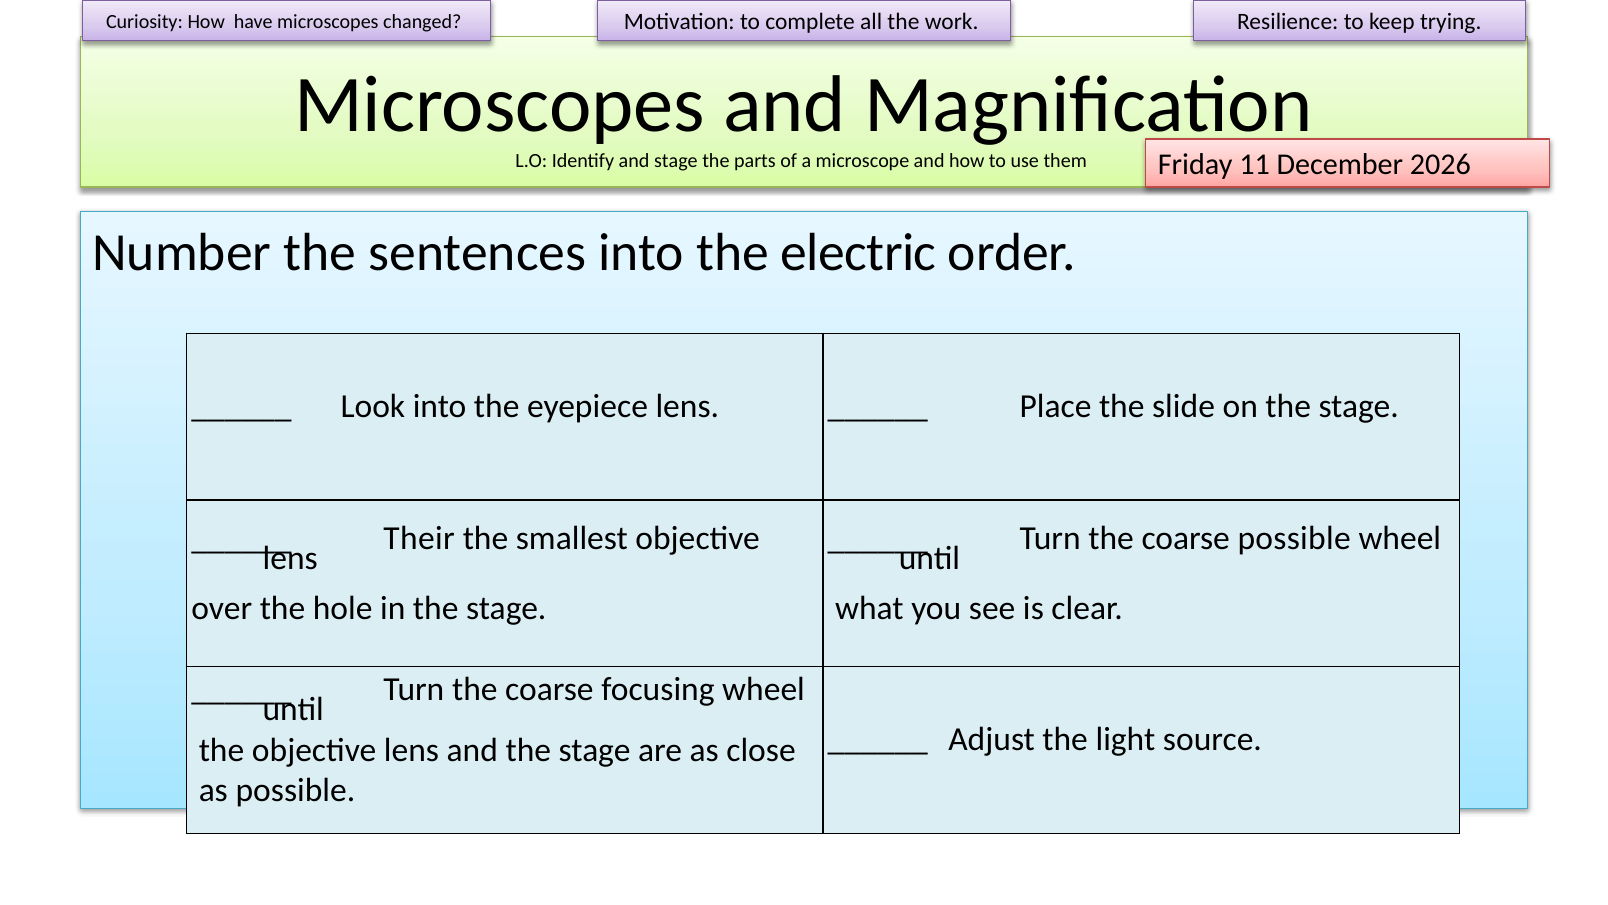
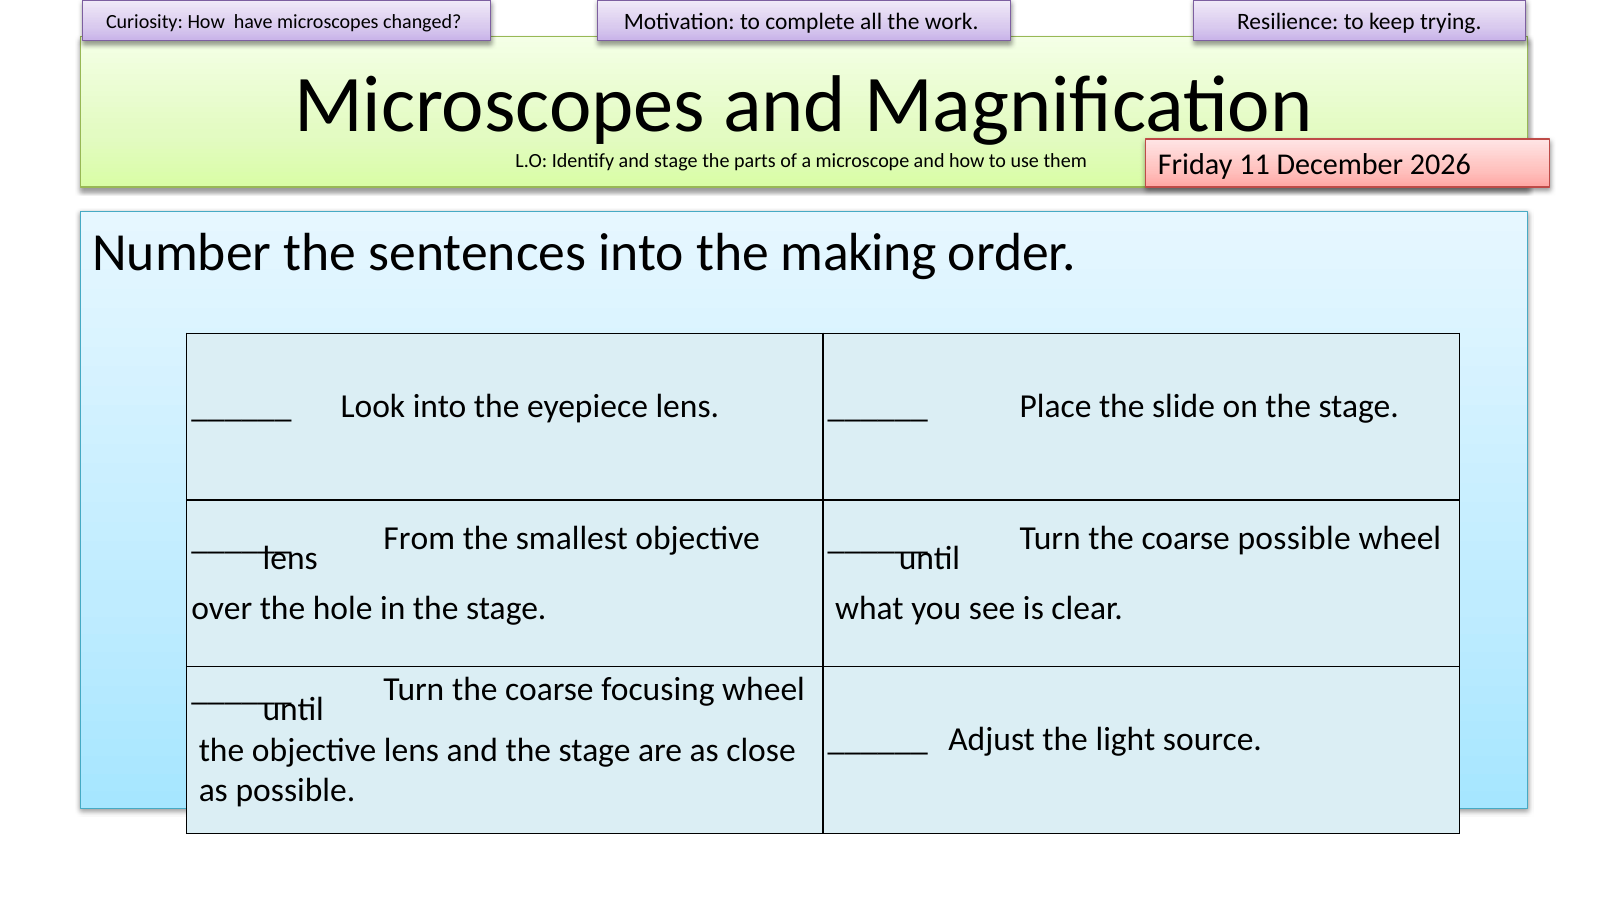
electric: electric -> making (859, 253)
Their: Their -> From (419, 538)
